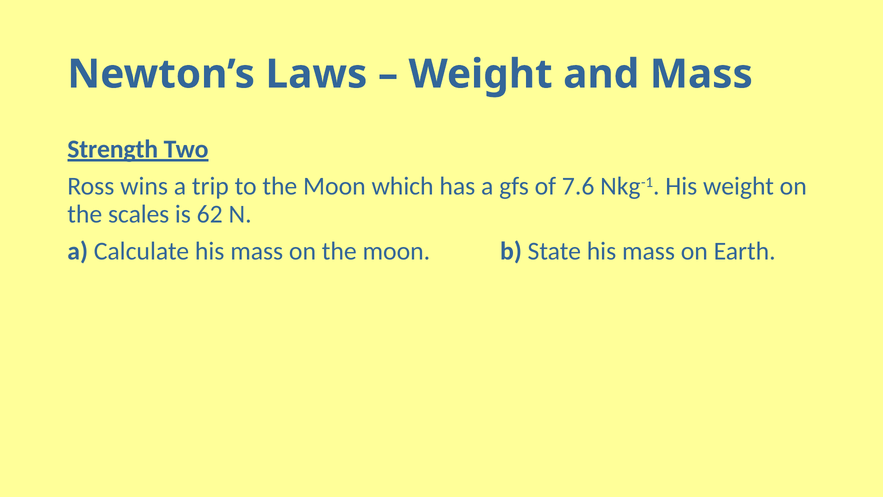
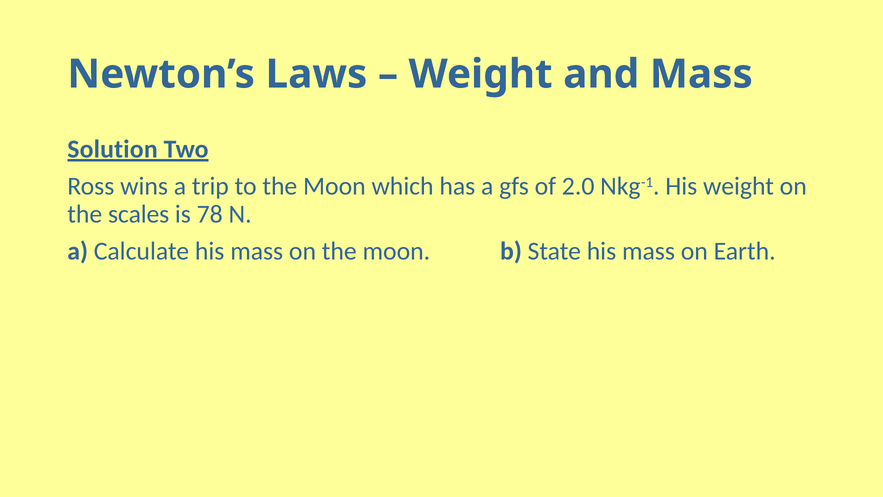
Strength: Strength -> Solution (113, 149)
7.6: 7.6 -> 2.0 (578, 186)
62: 62 -> 78 (210, 214)
